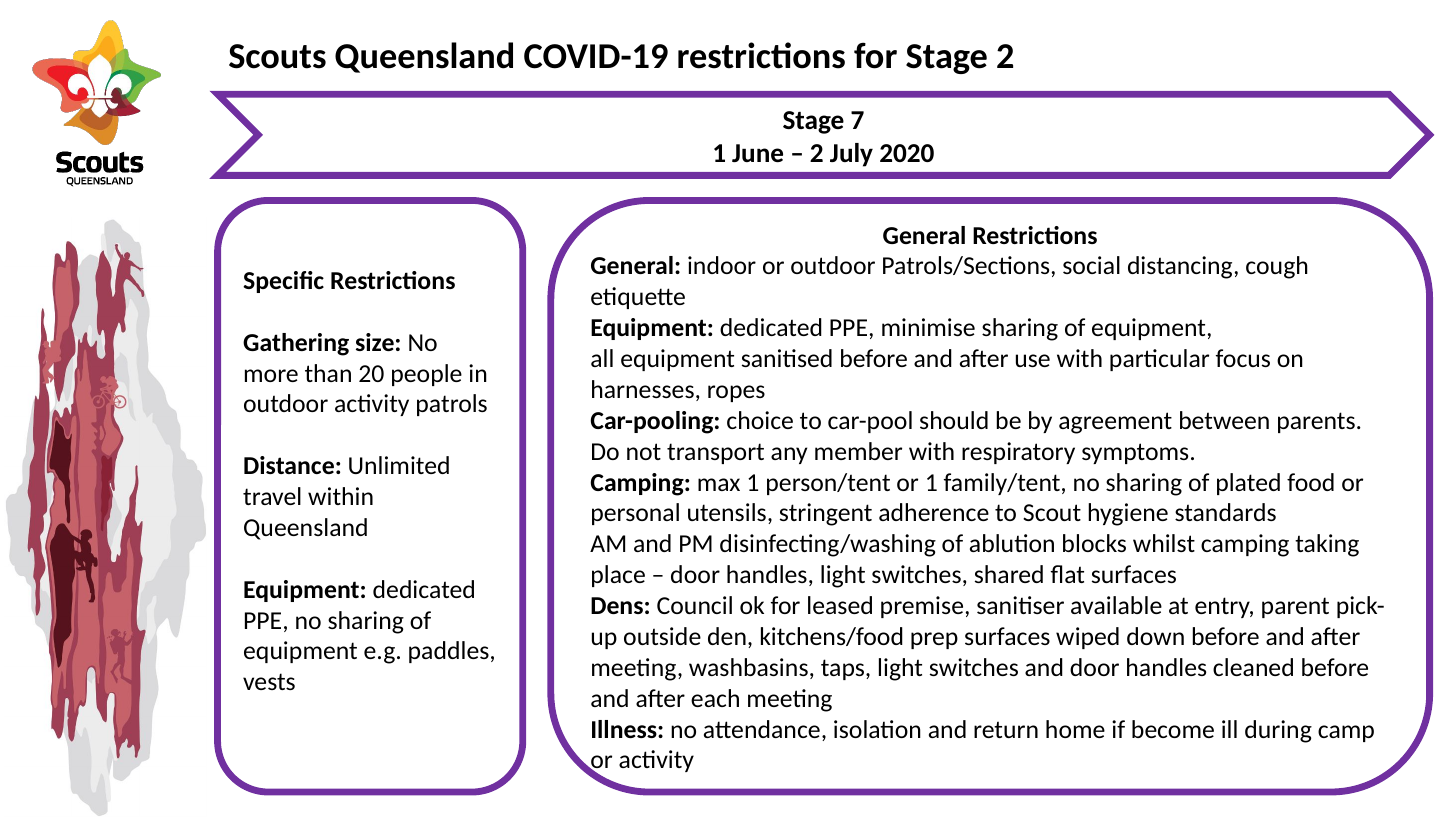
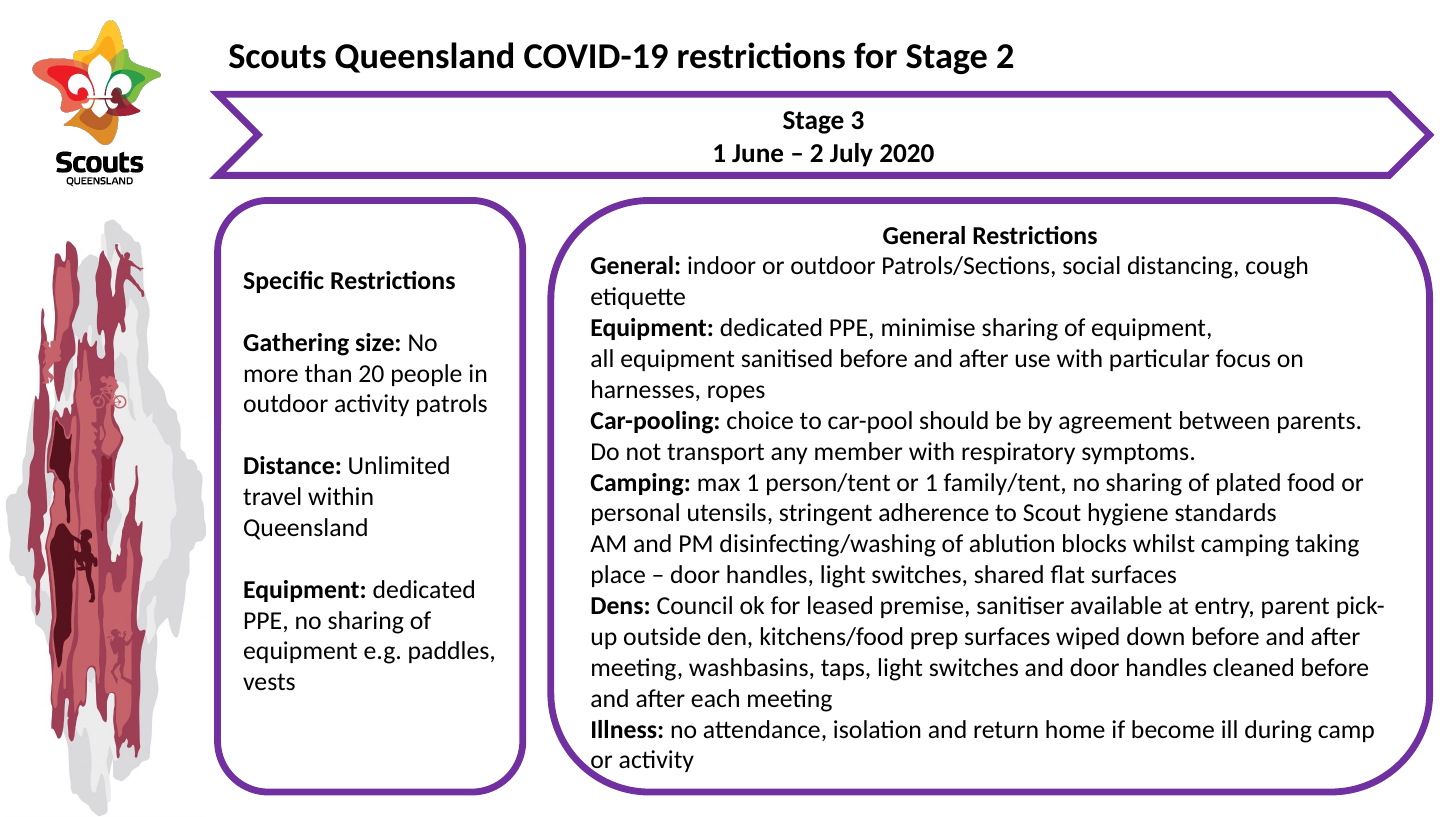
7: 7 -> 3 (857, 120)
